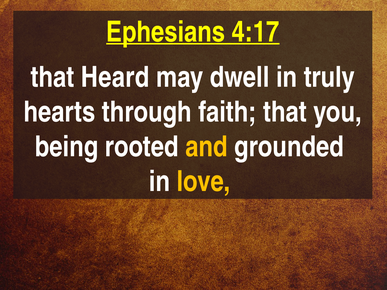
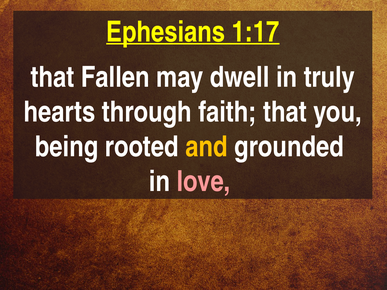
4:17: 4:17 -> 1:17 (256, 32)
Heard: Heard -> Fallen (115, 77)
love colour: yellow -> pink (203, 182)
